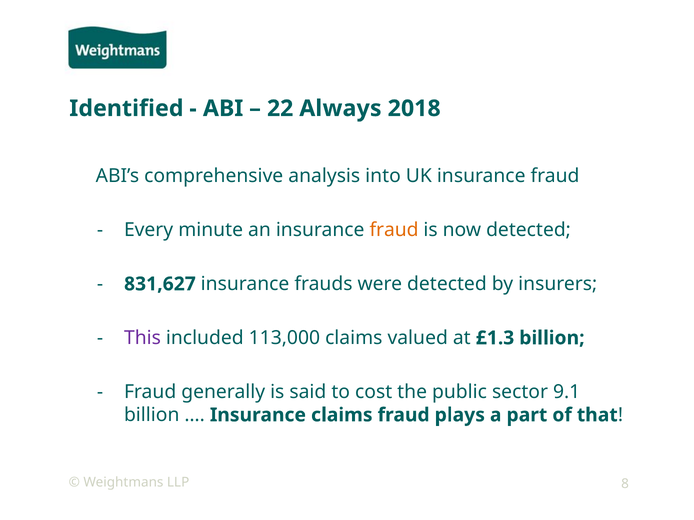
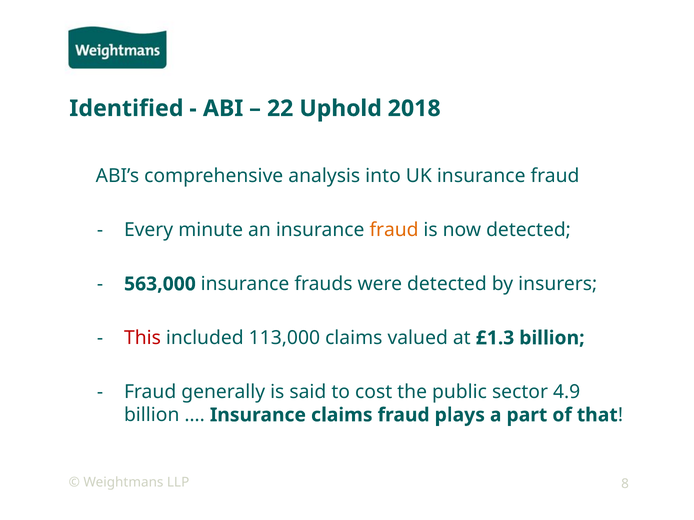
Always: Always -> Uphold (341, 109)
831,627: 831,627 -> 563,000 (160, 284)
This colour: purple -> red (142, 338)
9.1: 9.1 -> 4.9 (567, 392)
